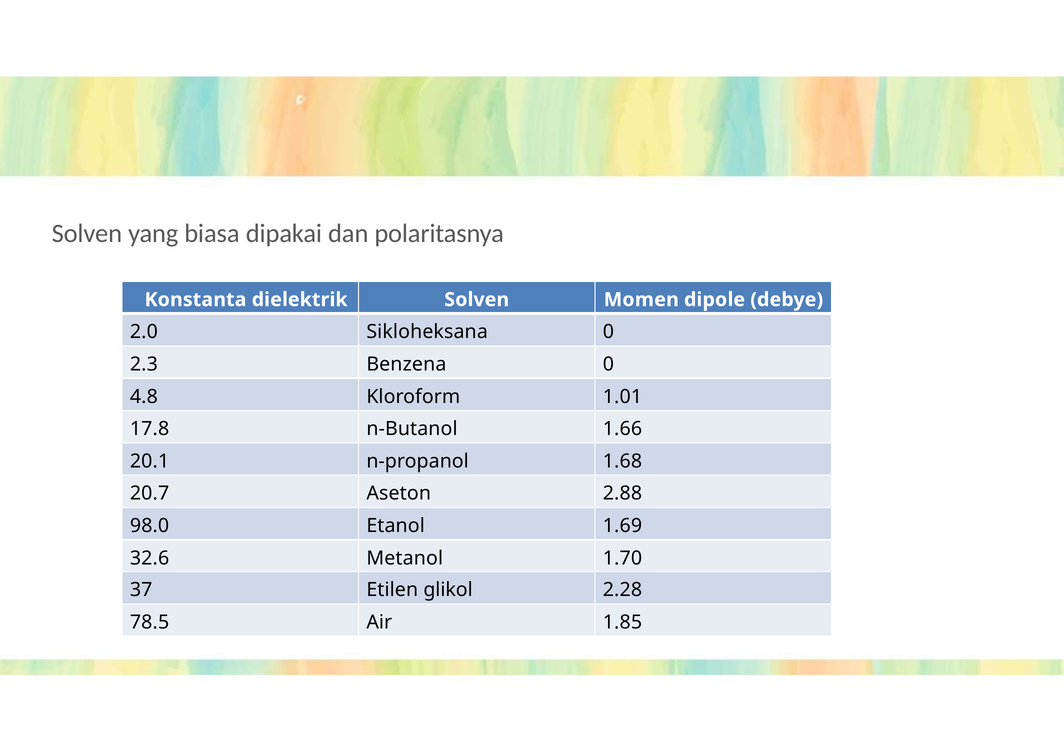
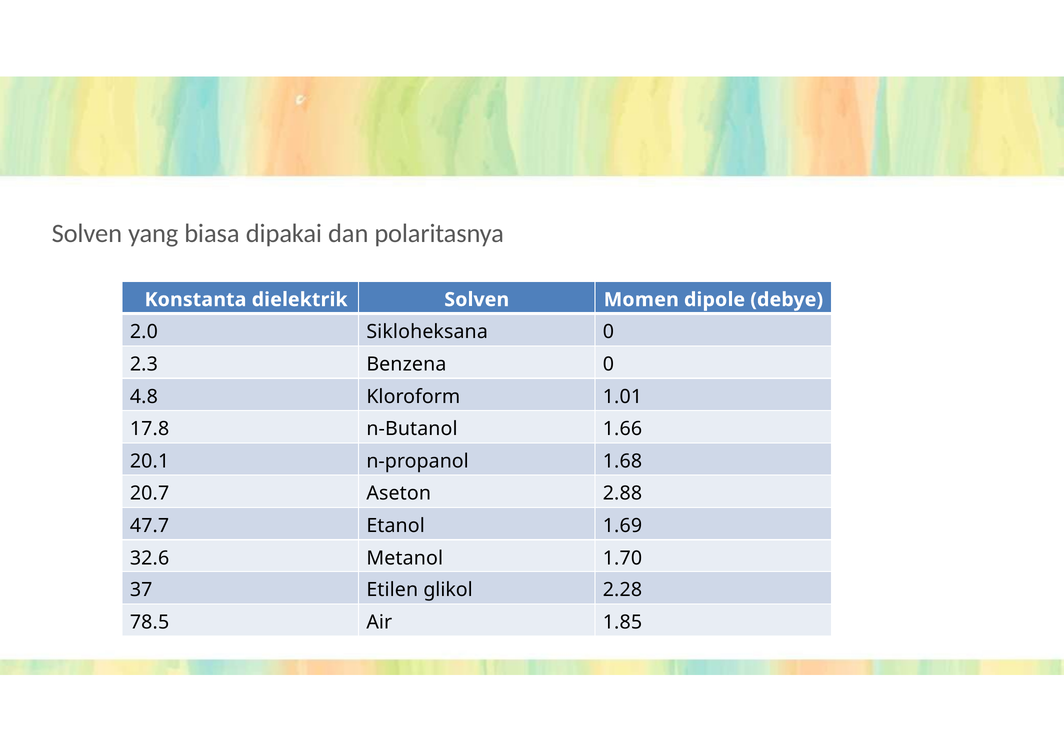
98.0: 98.0 -> 47.7 (150, 526)
